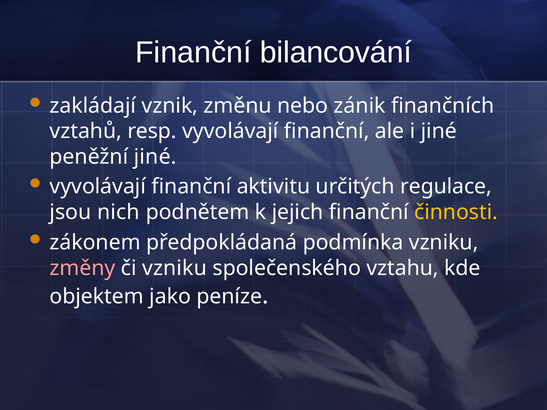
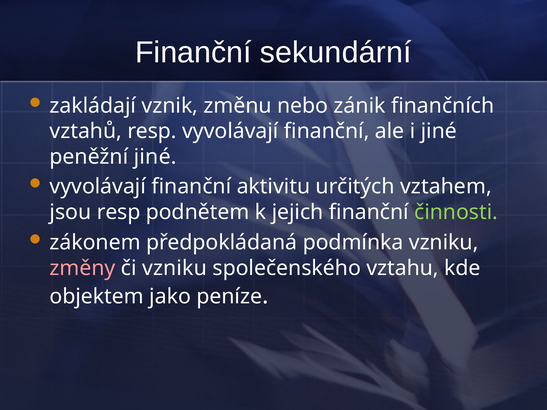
bilancování: bilancování -> sekundární (336, 53)
regulace: regulace -> vztahem (446, 187)
jsou nich: nich -> resp (119, 212)
činnosti colour: yellow -> light green (456, 212)
